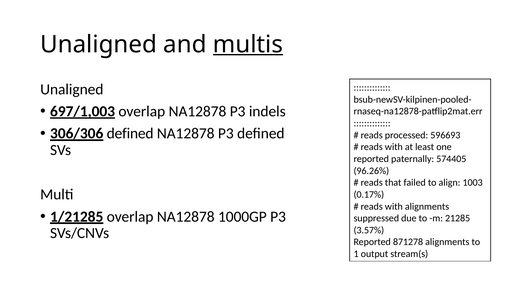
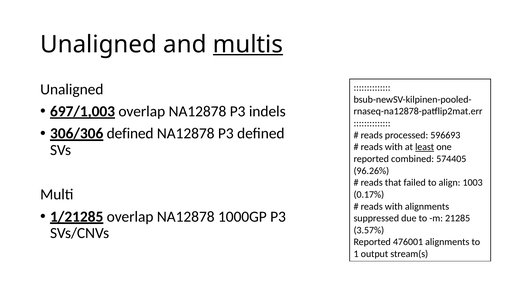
least underline: none -> present (425, 147)
paternally: paternally -> combined (413, 159)
871278: 871278 -> 476001 (408, 242)
